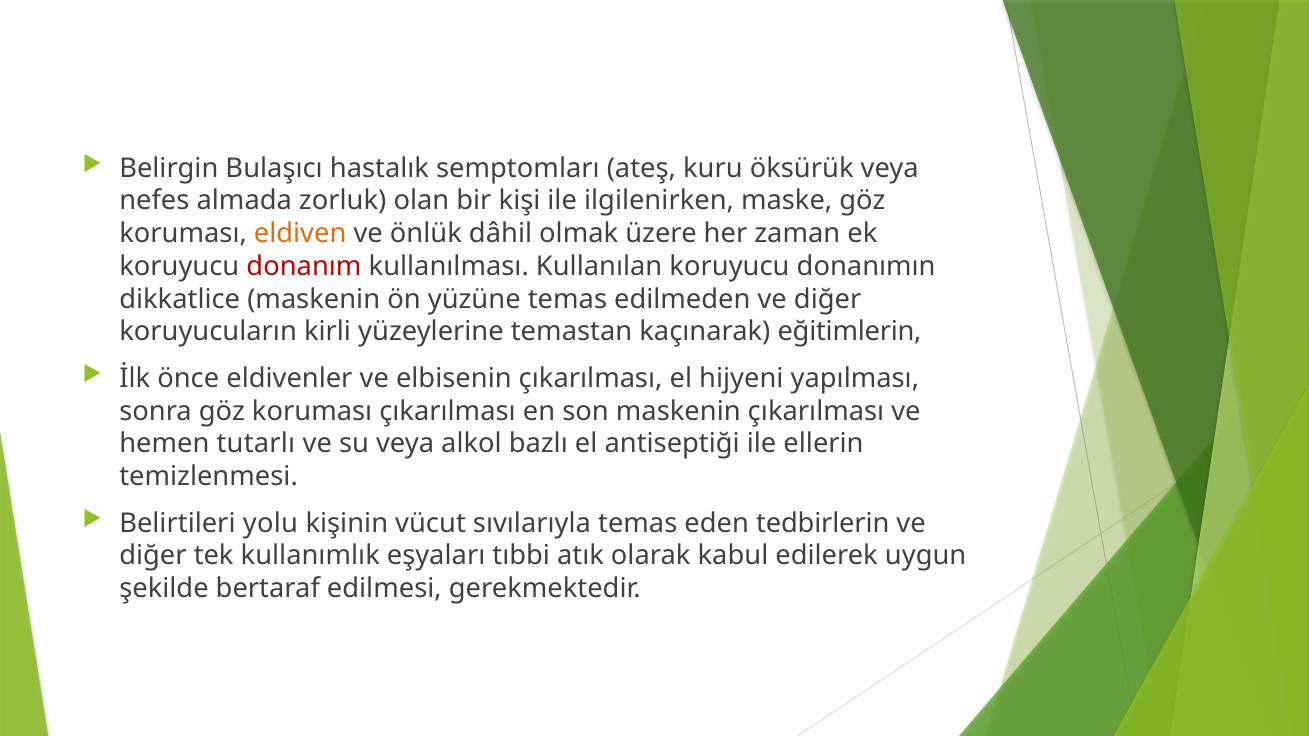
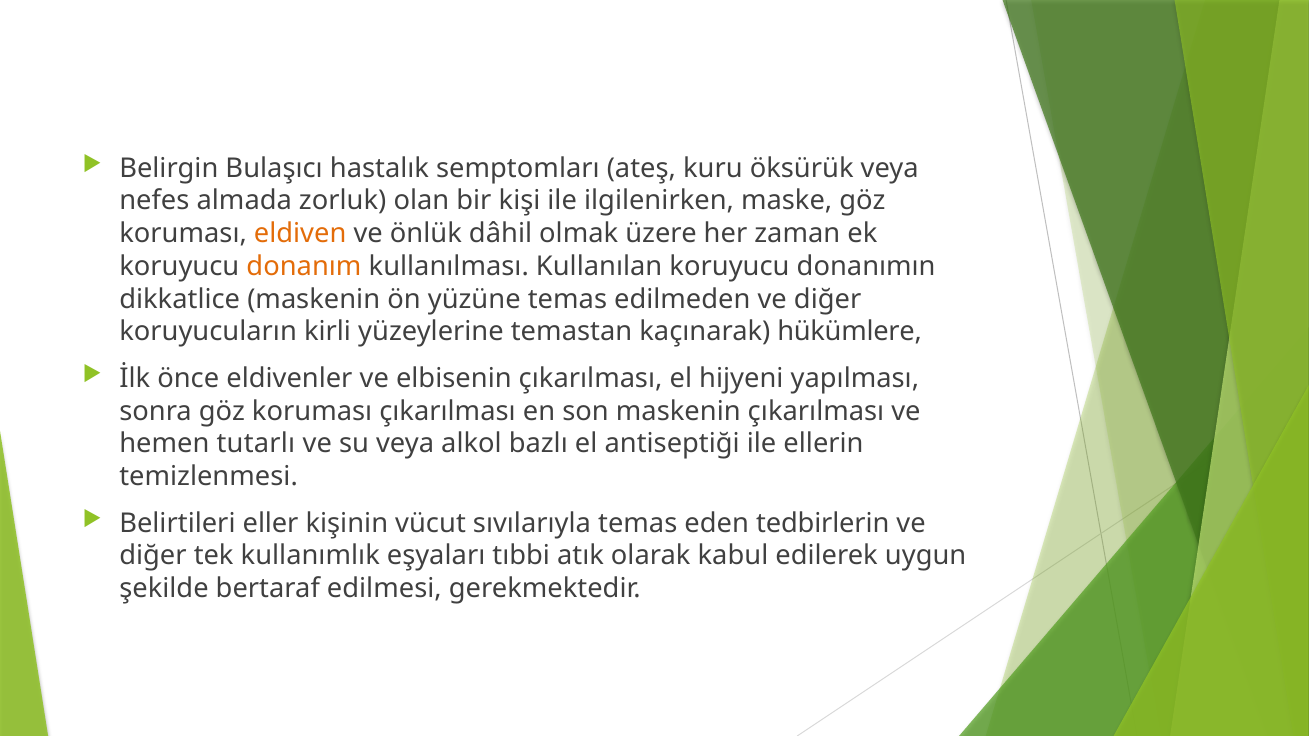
donanım colour: red -> orange (304, 267)
eğitimlerin: eğitimlerin -> hükümlere (850, 332)
yolu: yolu -> eller (271, 523)
